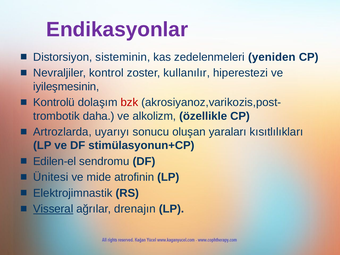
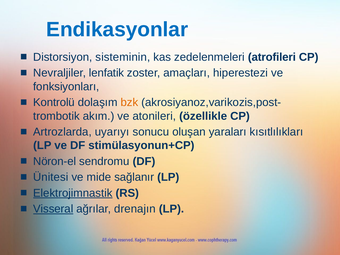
Endikasyonlar colour: purple -> blue (117, 29)
yeniden: yeniden -> atrofileri (272, 57)
kontrol: kontrol -> lenfatik (107, 73)
kullanılır: kullanılır -> amaçları (187, 73)
iyileşmesinin: iyileşmesinin -> fonksiyonları (66, 87)
bzk colour: red -> orange (129, 102)
daha: daha -> akım (99, 116)
alkolizm: alkolizm -> atonileri (154, 116)
Edilen-el: Edilen-el -> Nöron-el (55, 161)
atrofinin: atrofinin -> sağlanır (134, 177)
Elektrojimnastik underline: none -> present (73, 193)
